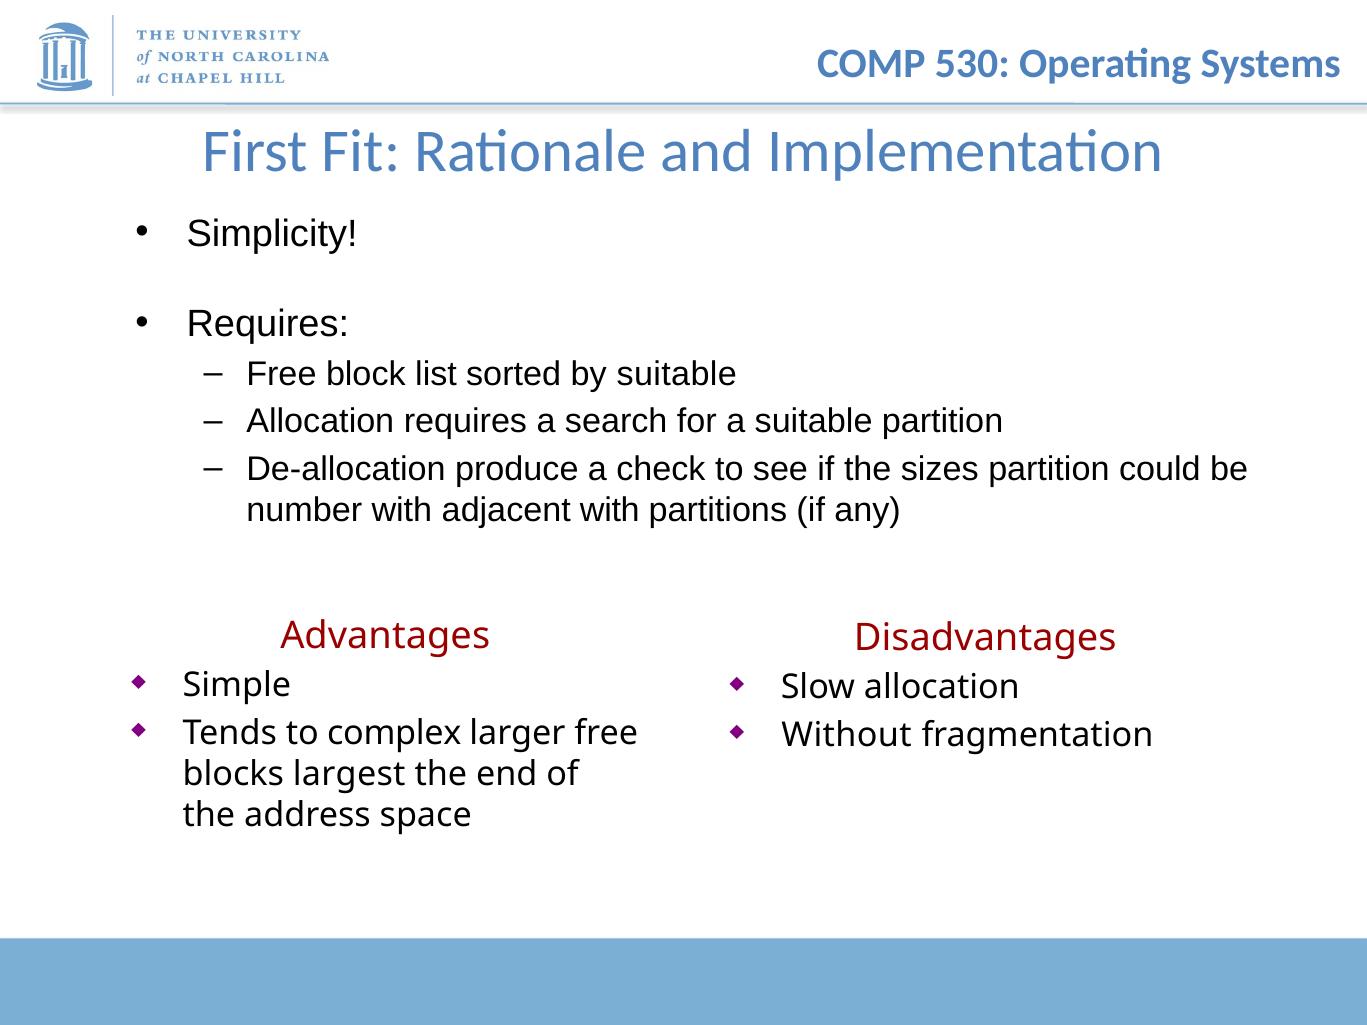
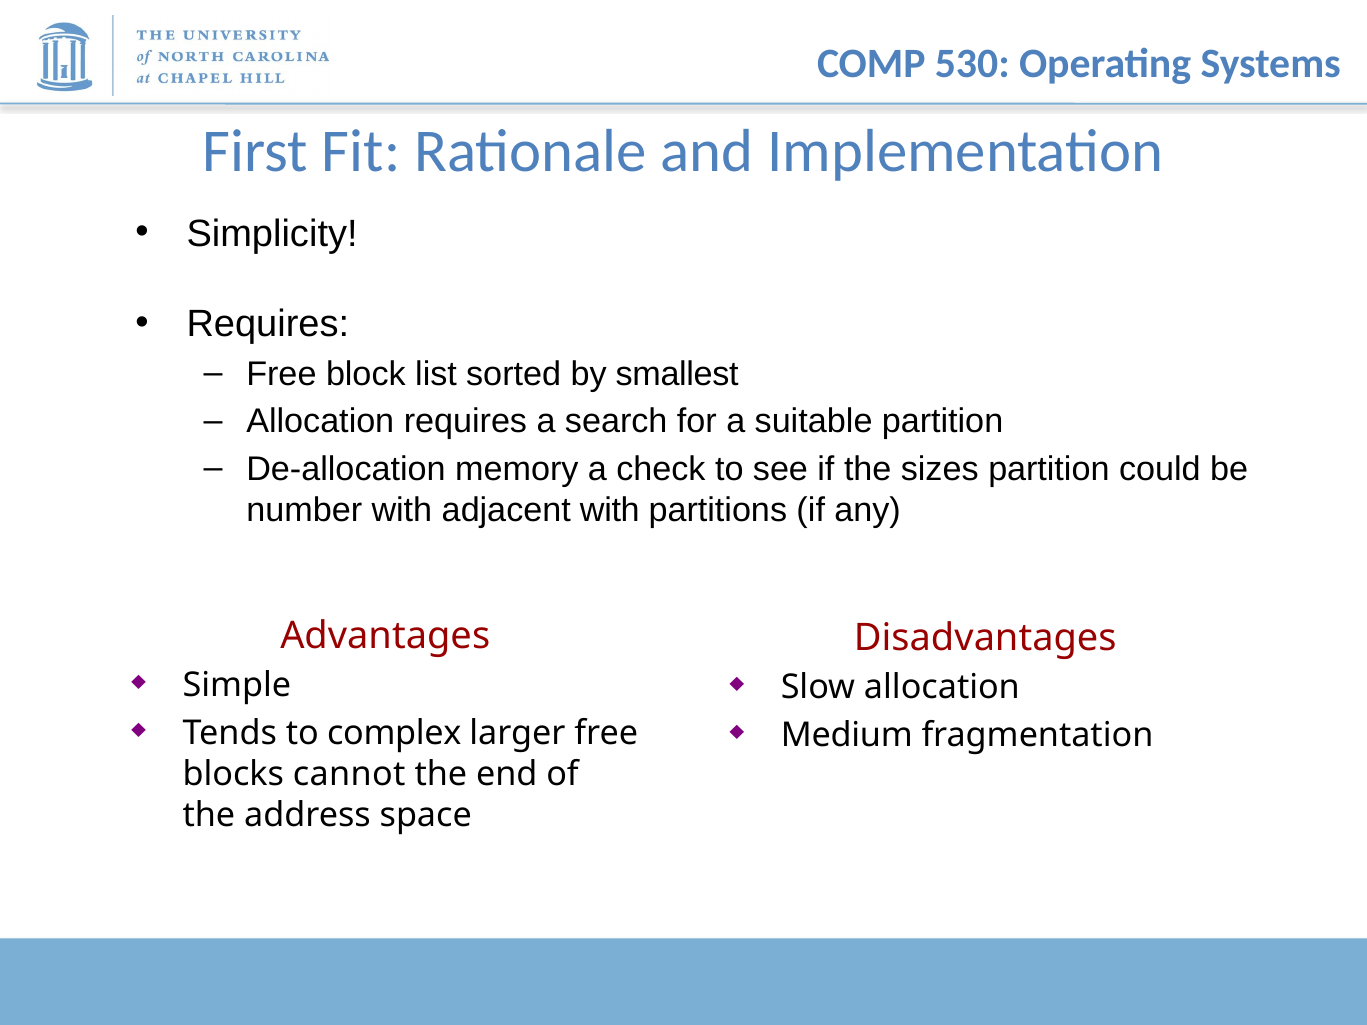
by suitable: suitable -> smallest (677, 374)
produce: produce -> memory (517, 470)
Without: Without -> Medium (847, 736)
largest: largest -> cannot (349, 775)
